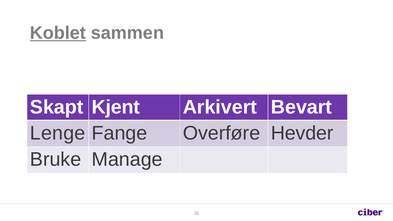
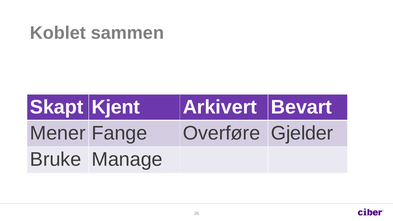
Koblet underline: present -> none (58, 33)
Lenge: Lenge -> Mener (58, 133)
Hevder: Hevder -> Gjelder (302, 133)
